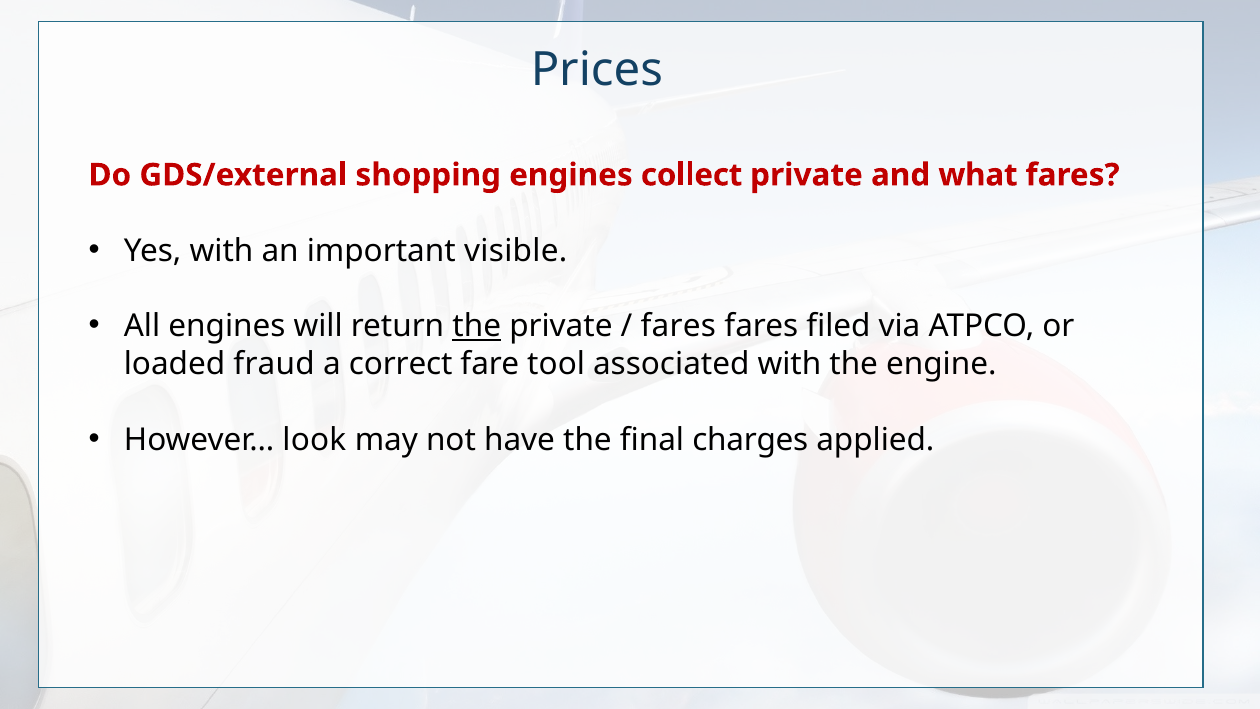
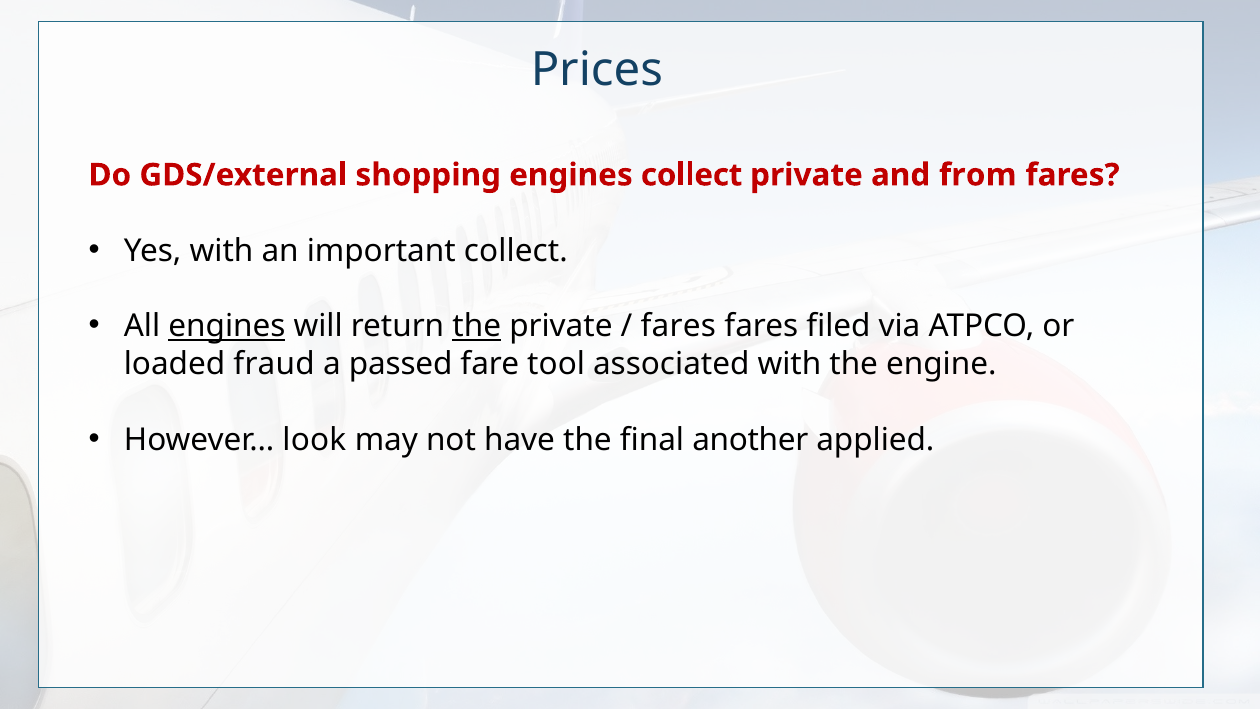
what: what -> from (978, 175)
important visible: visible -> collect (516, 251)
engines underline: none -> present (227, 326)
correct: correct -> passed (401, 364)
charges: charges -> another (750, 440)
